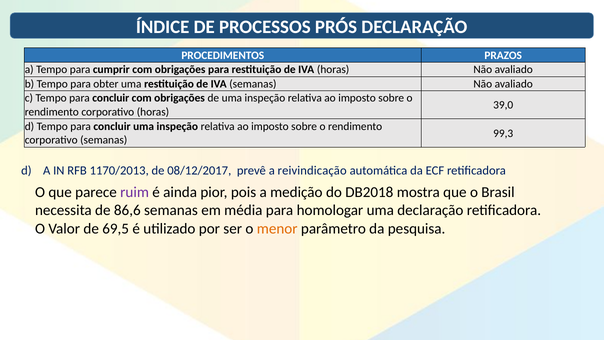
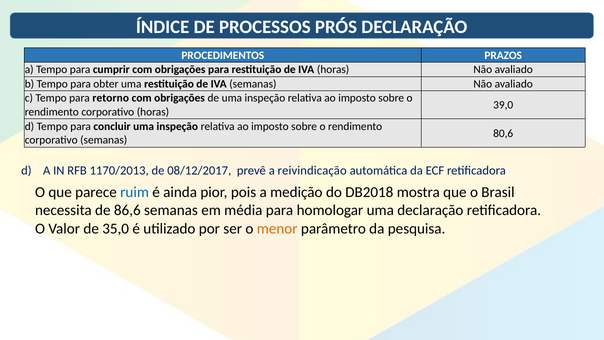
c Tempo para concluir: concluir -> retorno (111, 98)
99,3: 99,3 -> 80,6 (503, 133)
ruim colour: purple -> blue (135, 192)
69,5: 69,5 -> 35,0 (116, 228)
